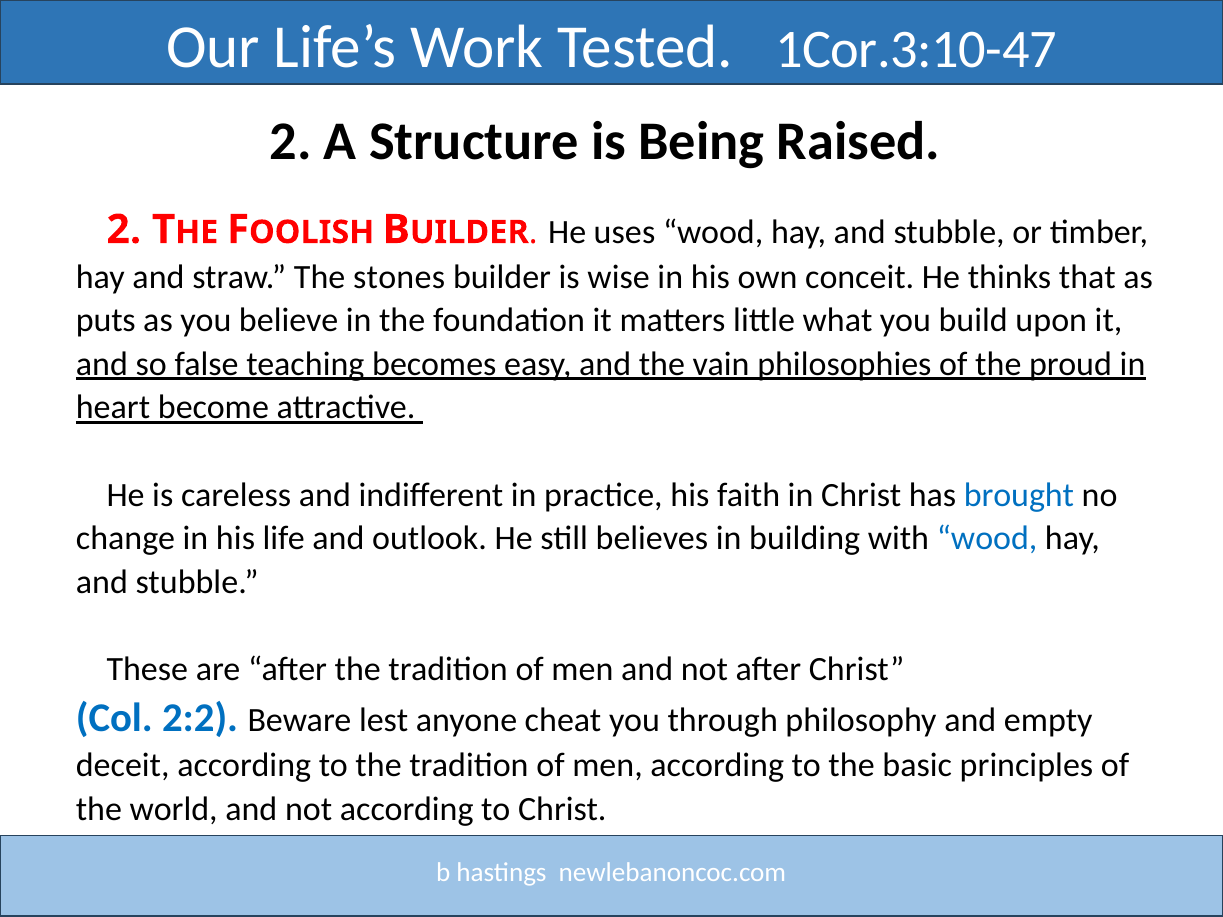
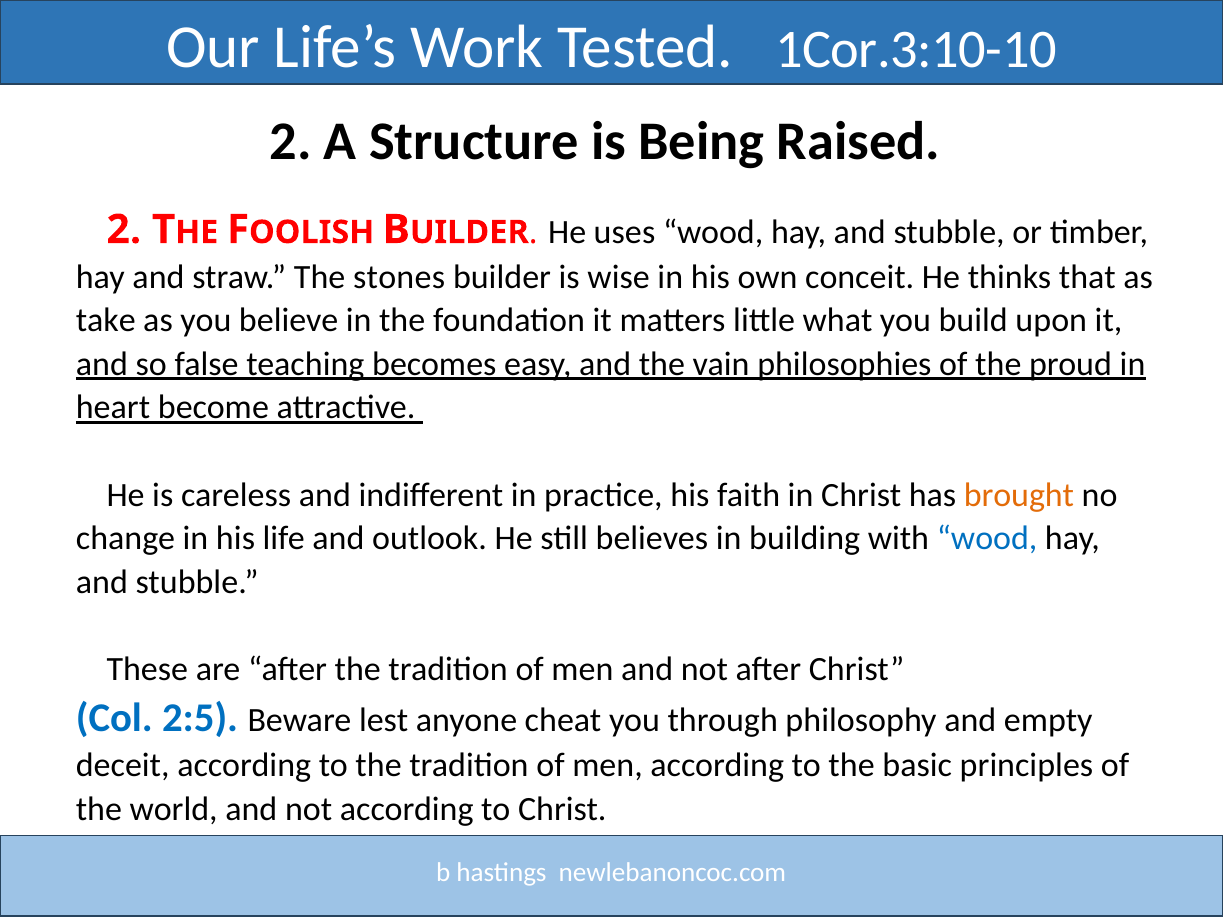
1Cor.3:10-47: 1Cor.3:10-47 -> 1Cor.3:10-10 (916, 49)
puts: puts -> take (106, 320)
brought colour: blue -> orange (1019, 495)
2:2: 2:2 -> 2:5 (200, 718)
